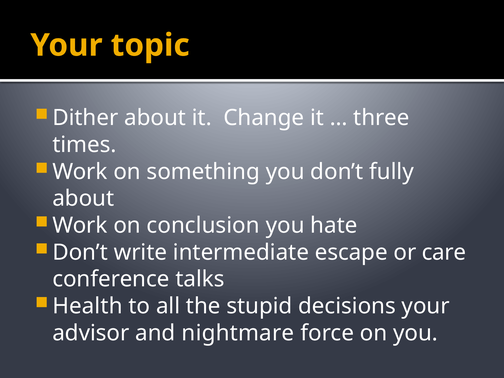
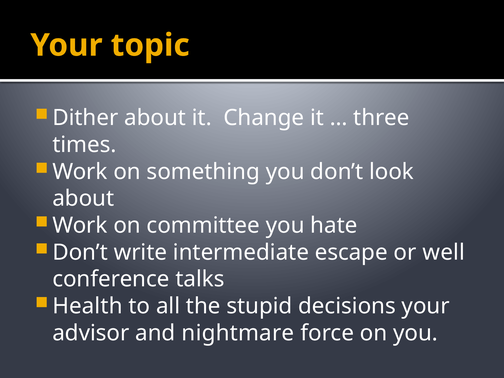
fully: fully -> look (392, 172)
conclusion: conclusion -> committee (203, 225)
care: care -> well (444, 252)
